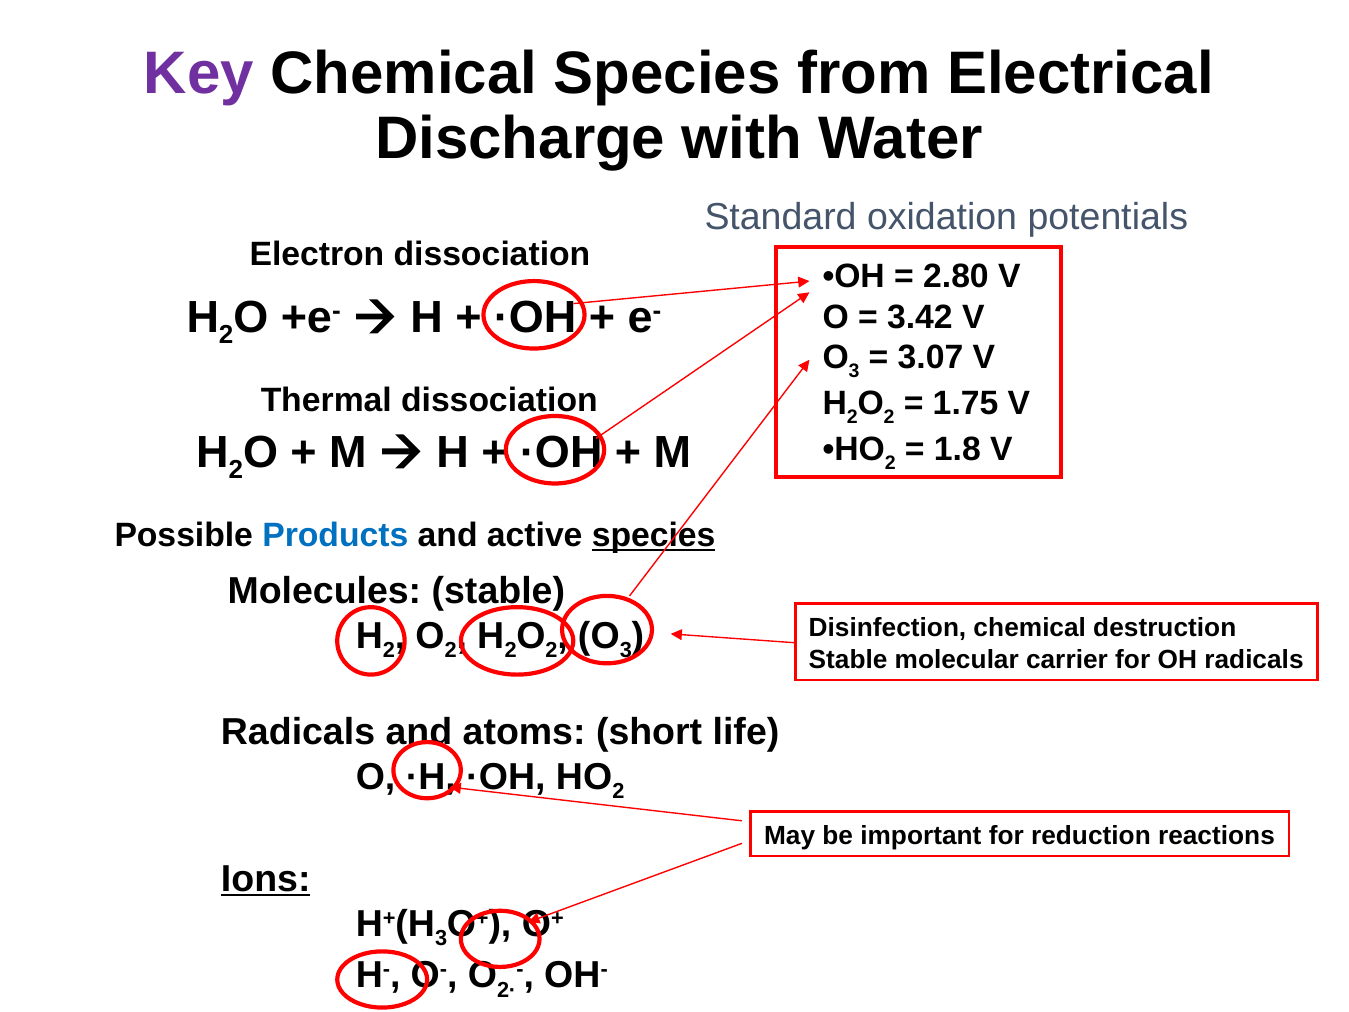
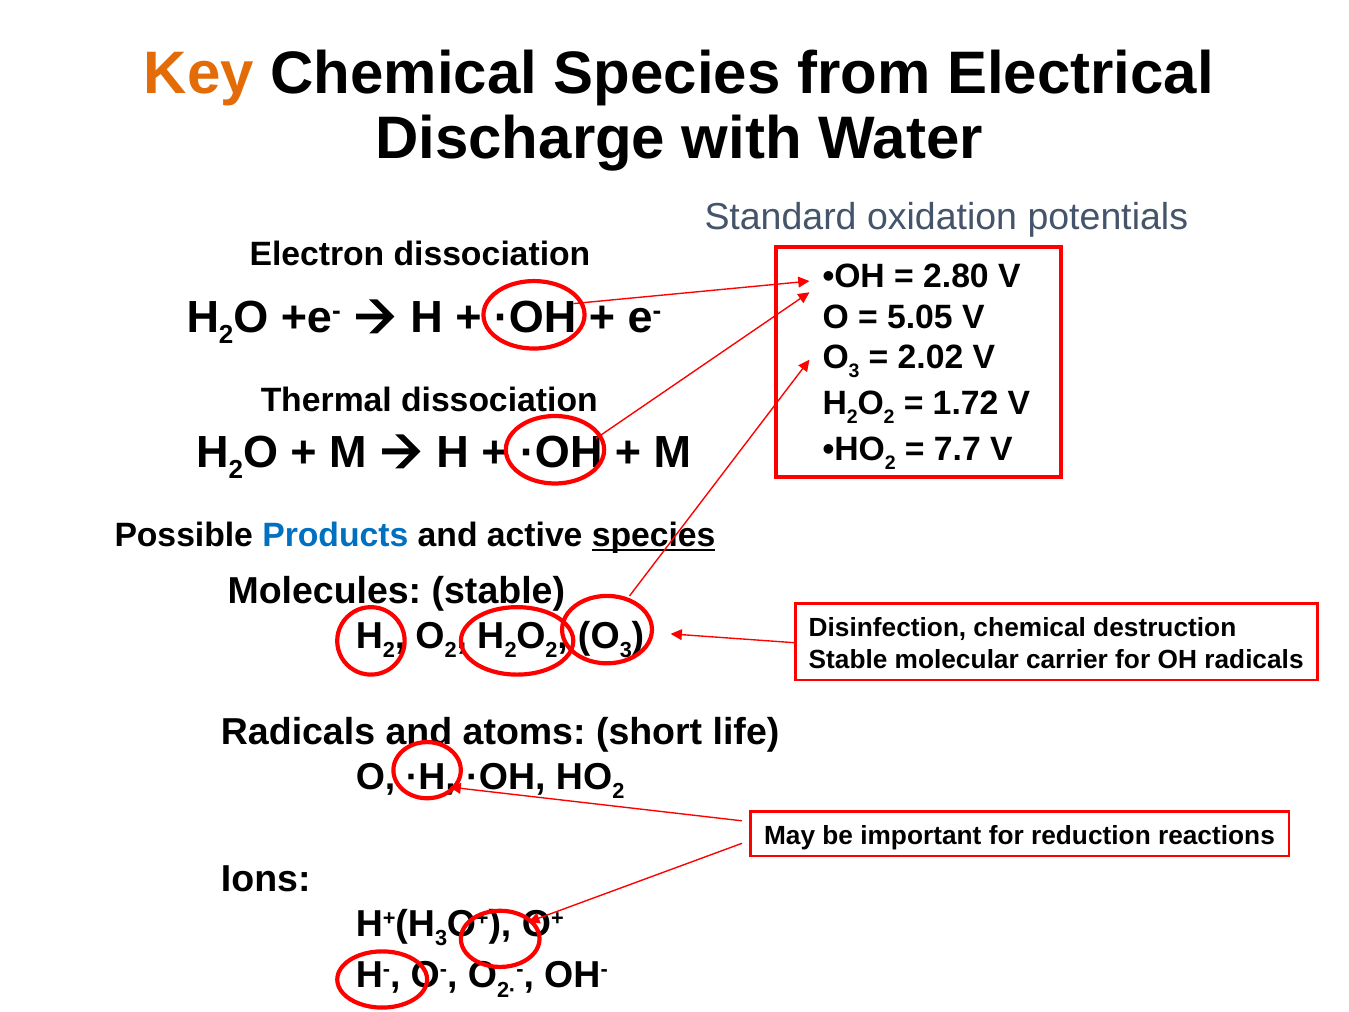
Key colour: purple -> orange (199, 74)
3.42: 3.42 -> 5.05 (920, 317)
3.07: 3.07 -> 2.02 (931, 357)
1.75: 1.75 -> 1.72 (966, 403)
1.8: 1.8 -> 7.7 (957, 449)
Ions underline: present -> none (266, 879)
